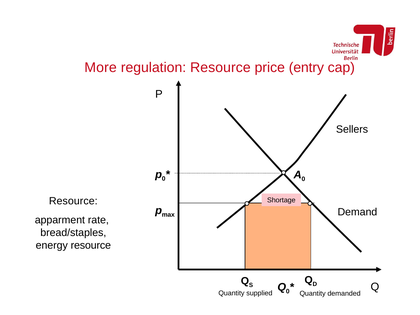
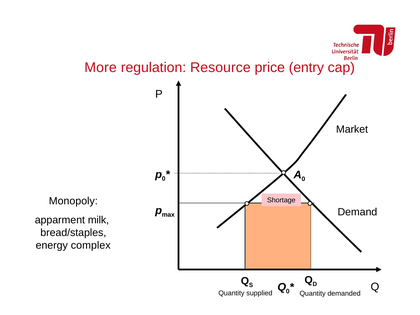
Sellers: Sellers -> Market (352, 130)
Resource: Resource -> Monopoly (73, 201)
rate: rate -> milk (98, 220)
energy resource: resource -> complex (91, 245)
